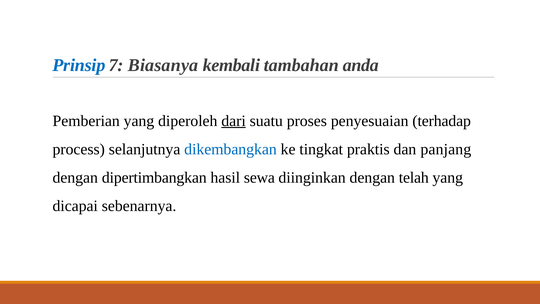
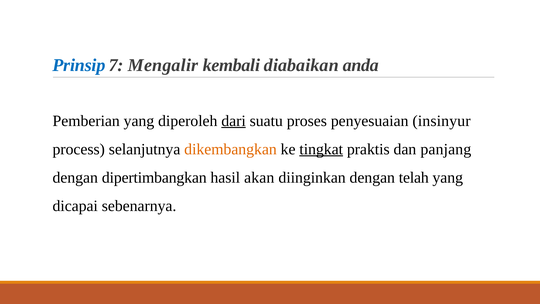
Biasanya: Biasanya -> Mengalir (163, 65)
tambahan: tambahan -> diabaikan (301, 65)
terhadap: terhadap -> insinyur (442, 121)
dikembangkan colour: blue -> orange (230, 149)
tingkat underline: none -> present (321, 149)
sewa: sewa -> akan (259, 177)
